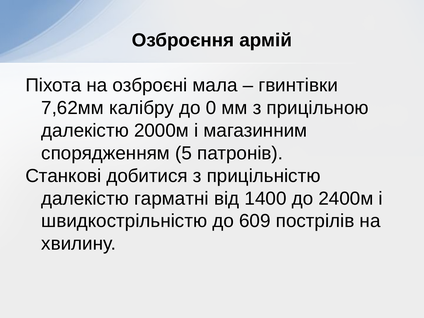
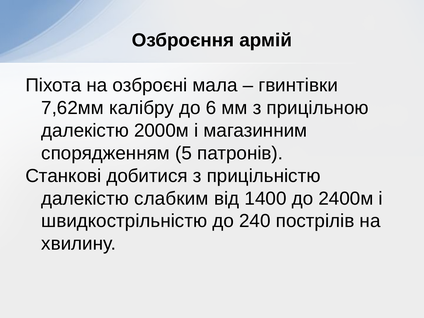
0: 0 -> 6 (211, 108)
гарматні: гарматні -> слабким (171, 198)
609: 609 -> 240 (255, 221)
